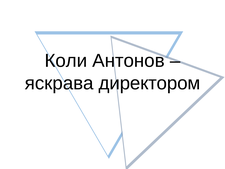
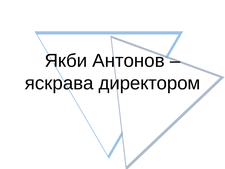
Коли: Коли -> Якби (66, 61)
